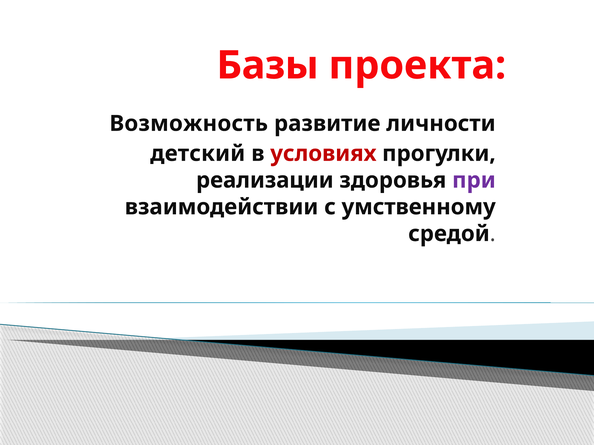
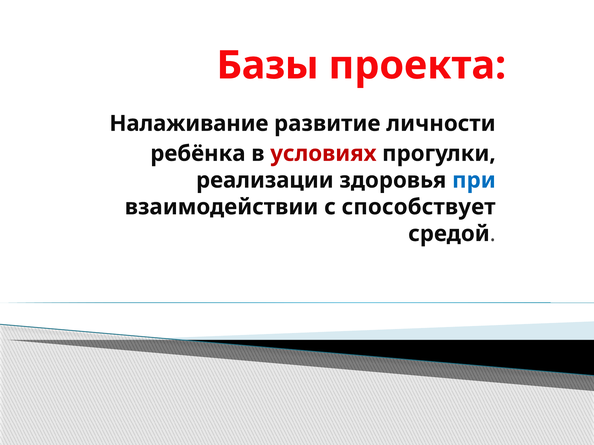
Возможность: Возможность -> Налаживание (189, 124)
детский: детский -> ребёнка (198, 154)
при colour: purple -> blue (474, 180)
умственному: умственному -> способствует (419, 207)
